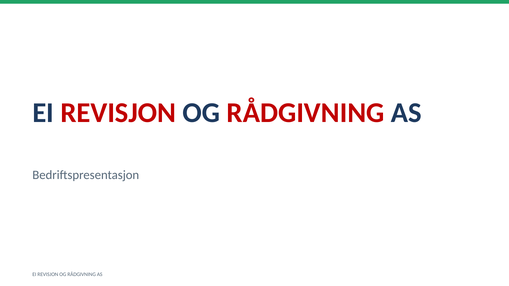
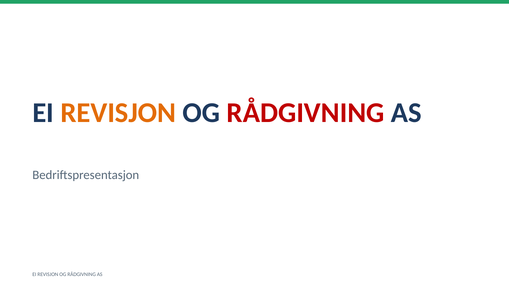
REVISJON colour: red -> orange (118, 113)
